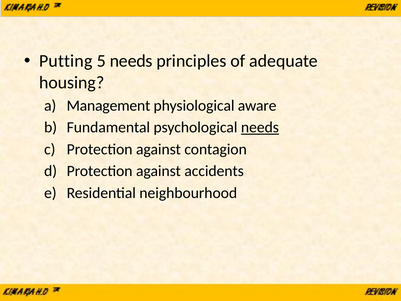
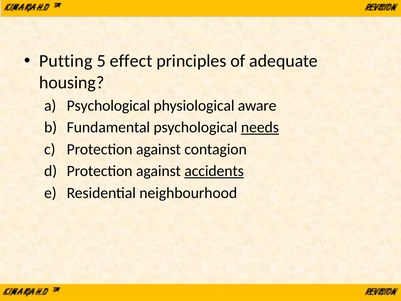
5 needs: needs -> effect (131, 61)
Management: Management -> Psychological (108, 105)
accidents underline: none -> present (214, 171)
